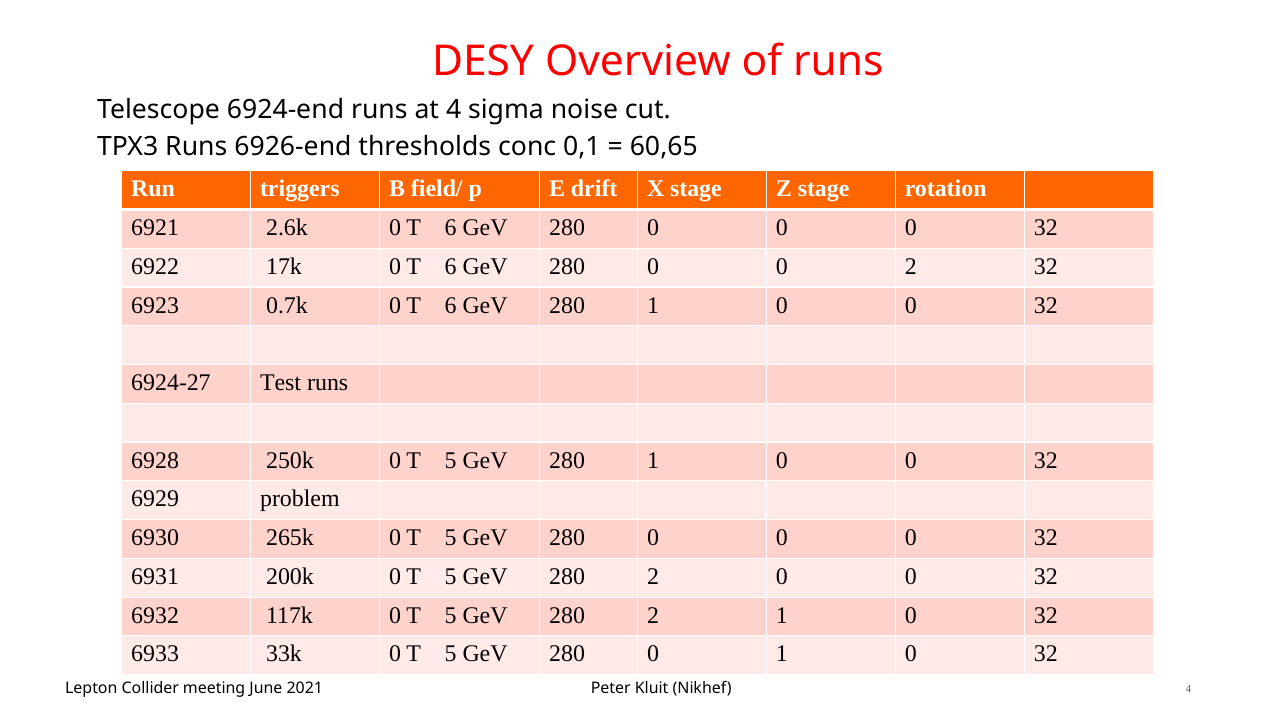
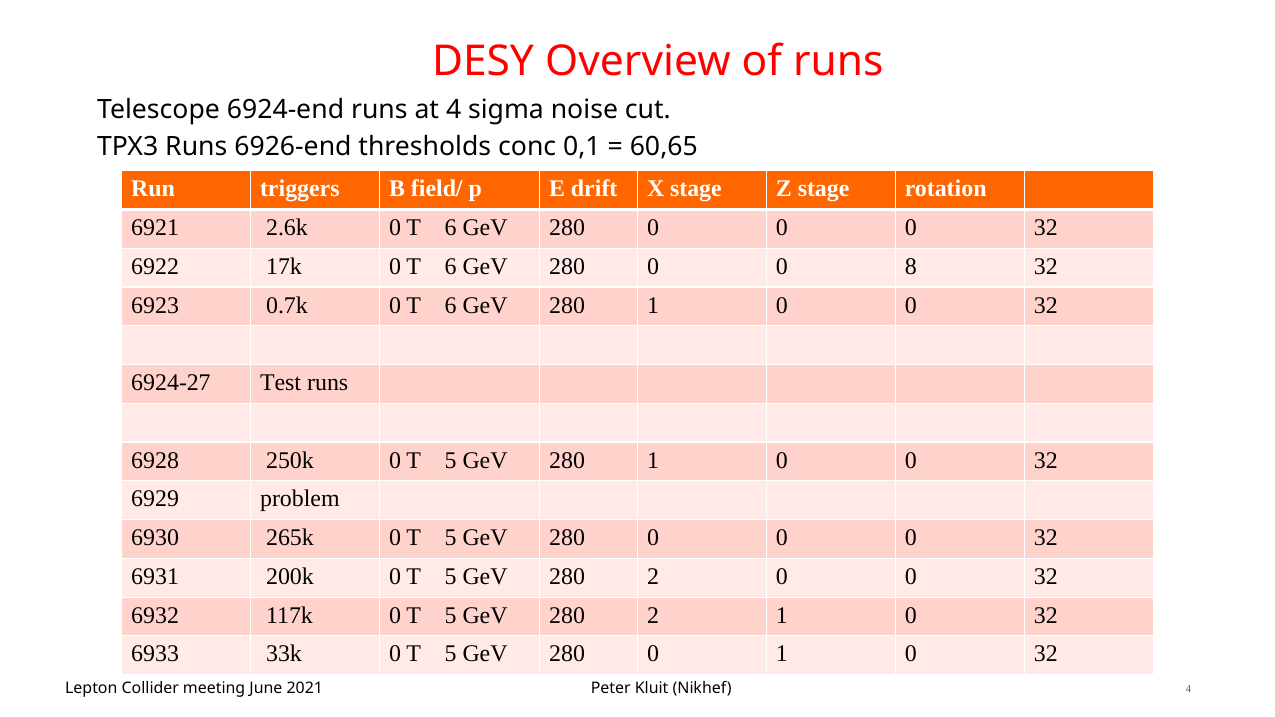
0 2: 2 -> 8 (911, 266)
